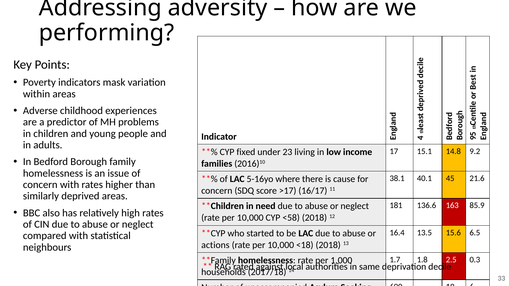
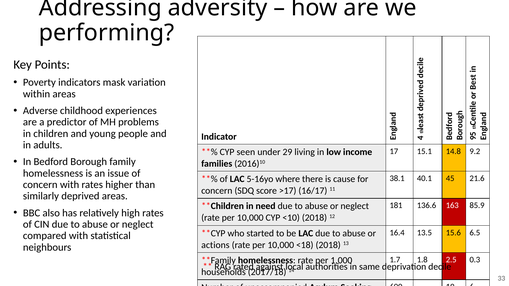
fixed: fixed -> seen (246, 152)
23: 23 -> 29 (287, 152)
<58: <58 -> <10 (291, 218)
